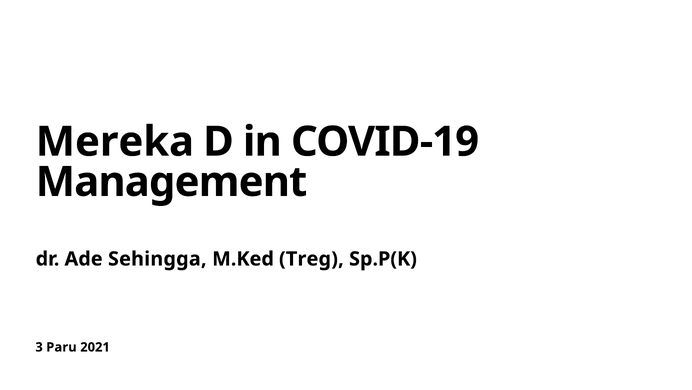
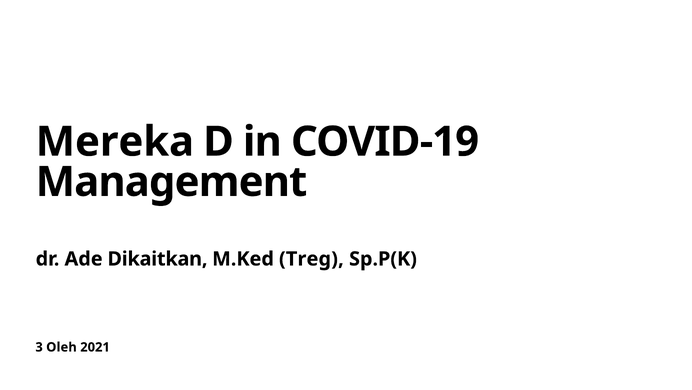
Sehingga: Sehingga -> Dikaitkan (157, 258)
Paru: Paru -> Oleh (61, 347)
